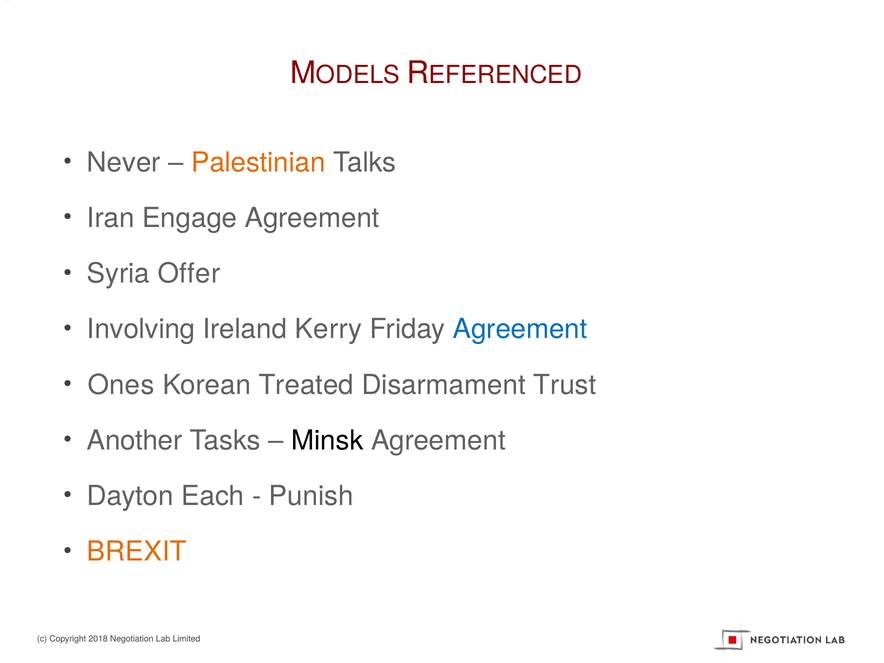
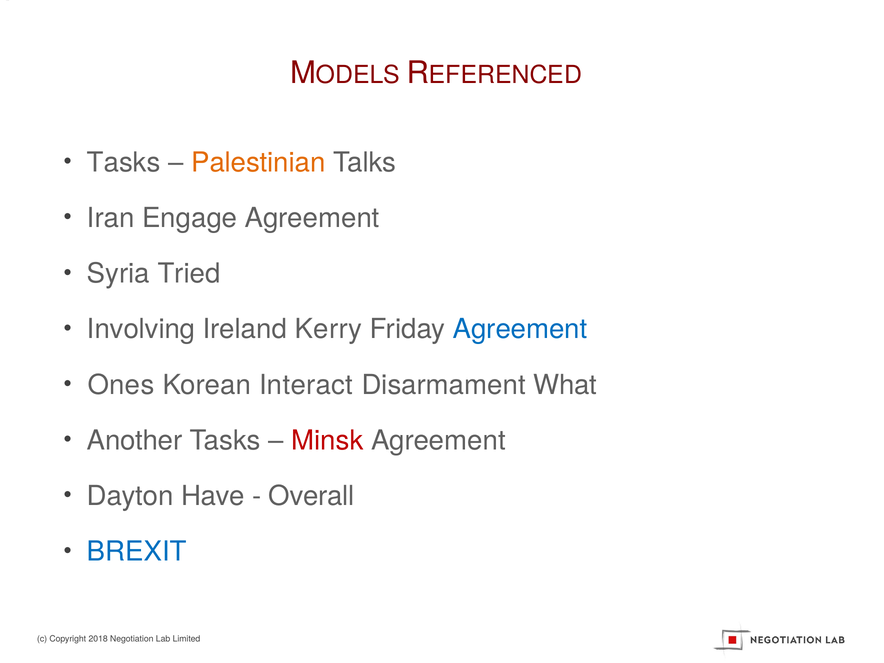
Never: Never -> Tasks (124, 163)
Offer: Offer -> Tried (189, 274)
Treated: Treated -> Interact (306, 385)
Trust: Trust -> What (565, 385)
Minsk colour: black -> red (327, 441)
Each: Each -> Have (213, 496)
Punish: Punish -> Overall (311, 496)
BREXIT colour: orange -> blue (137, 552)
